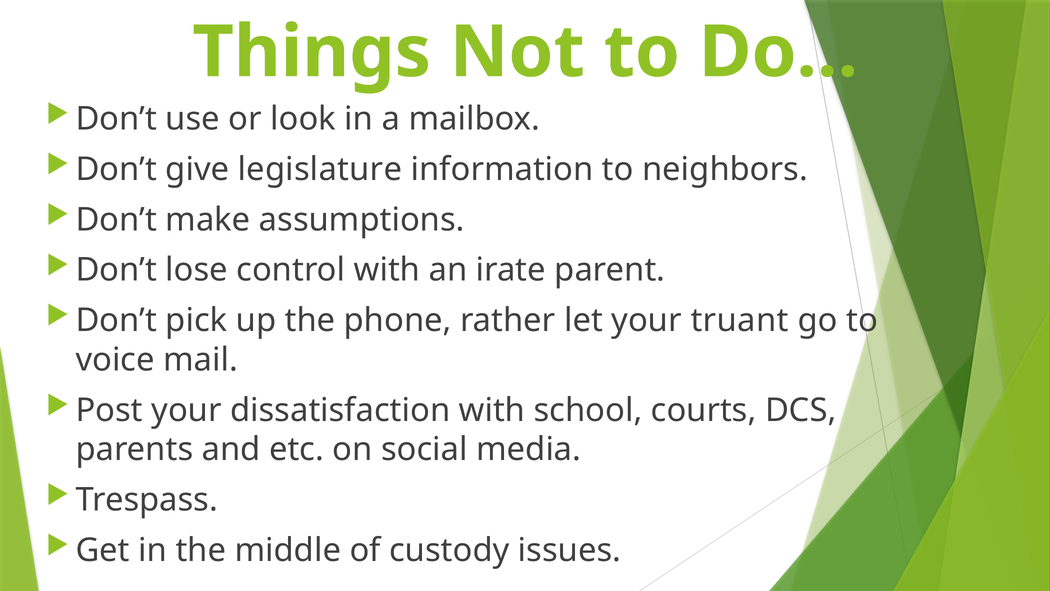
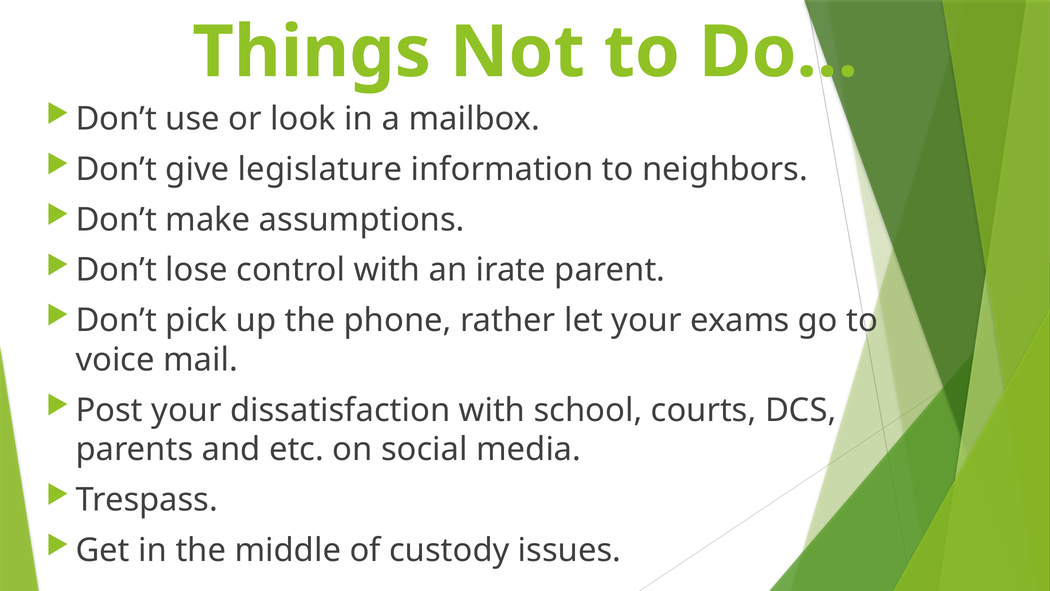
truant: truant -> exams (740, 320)
